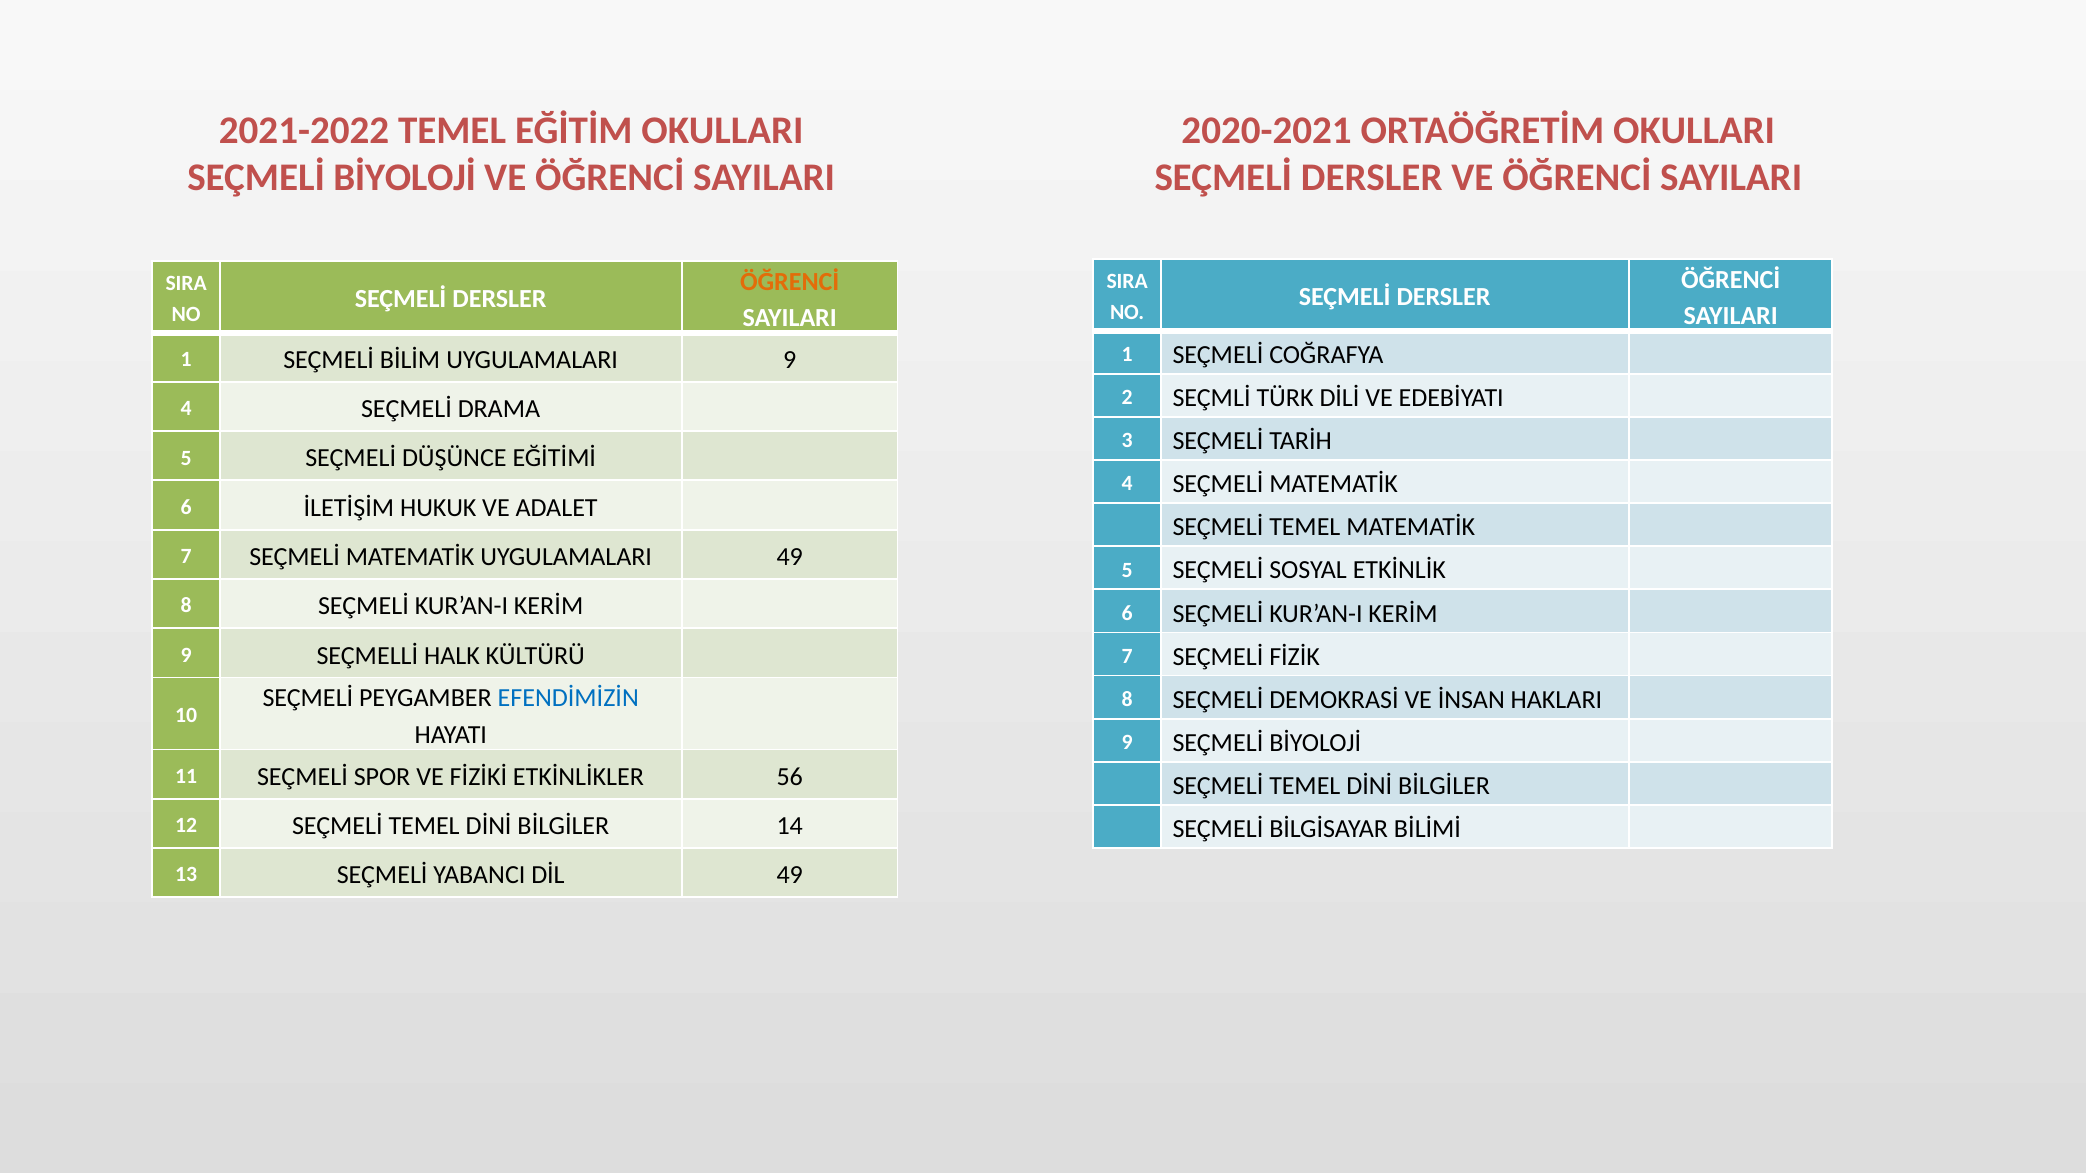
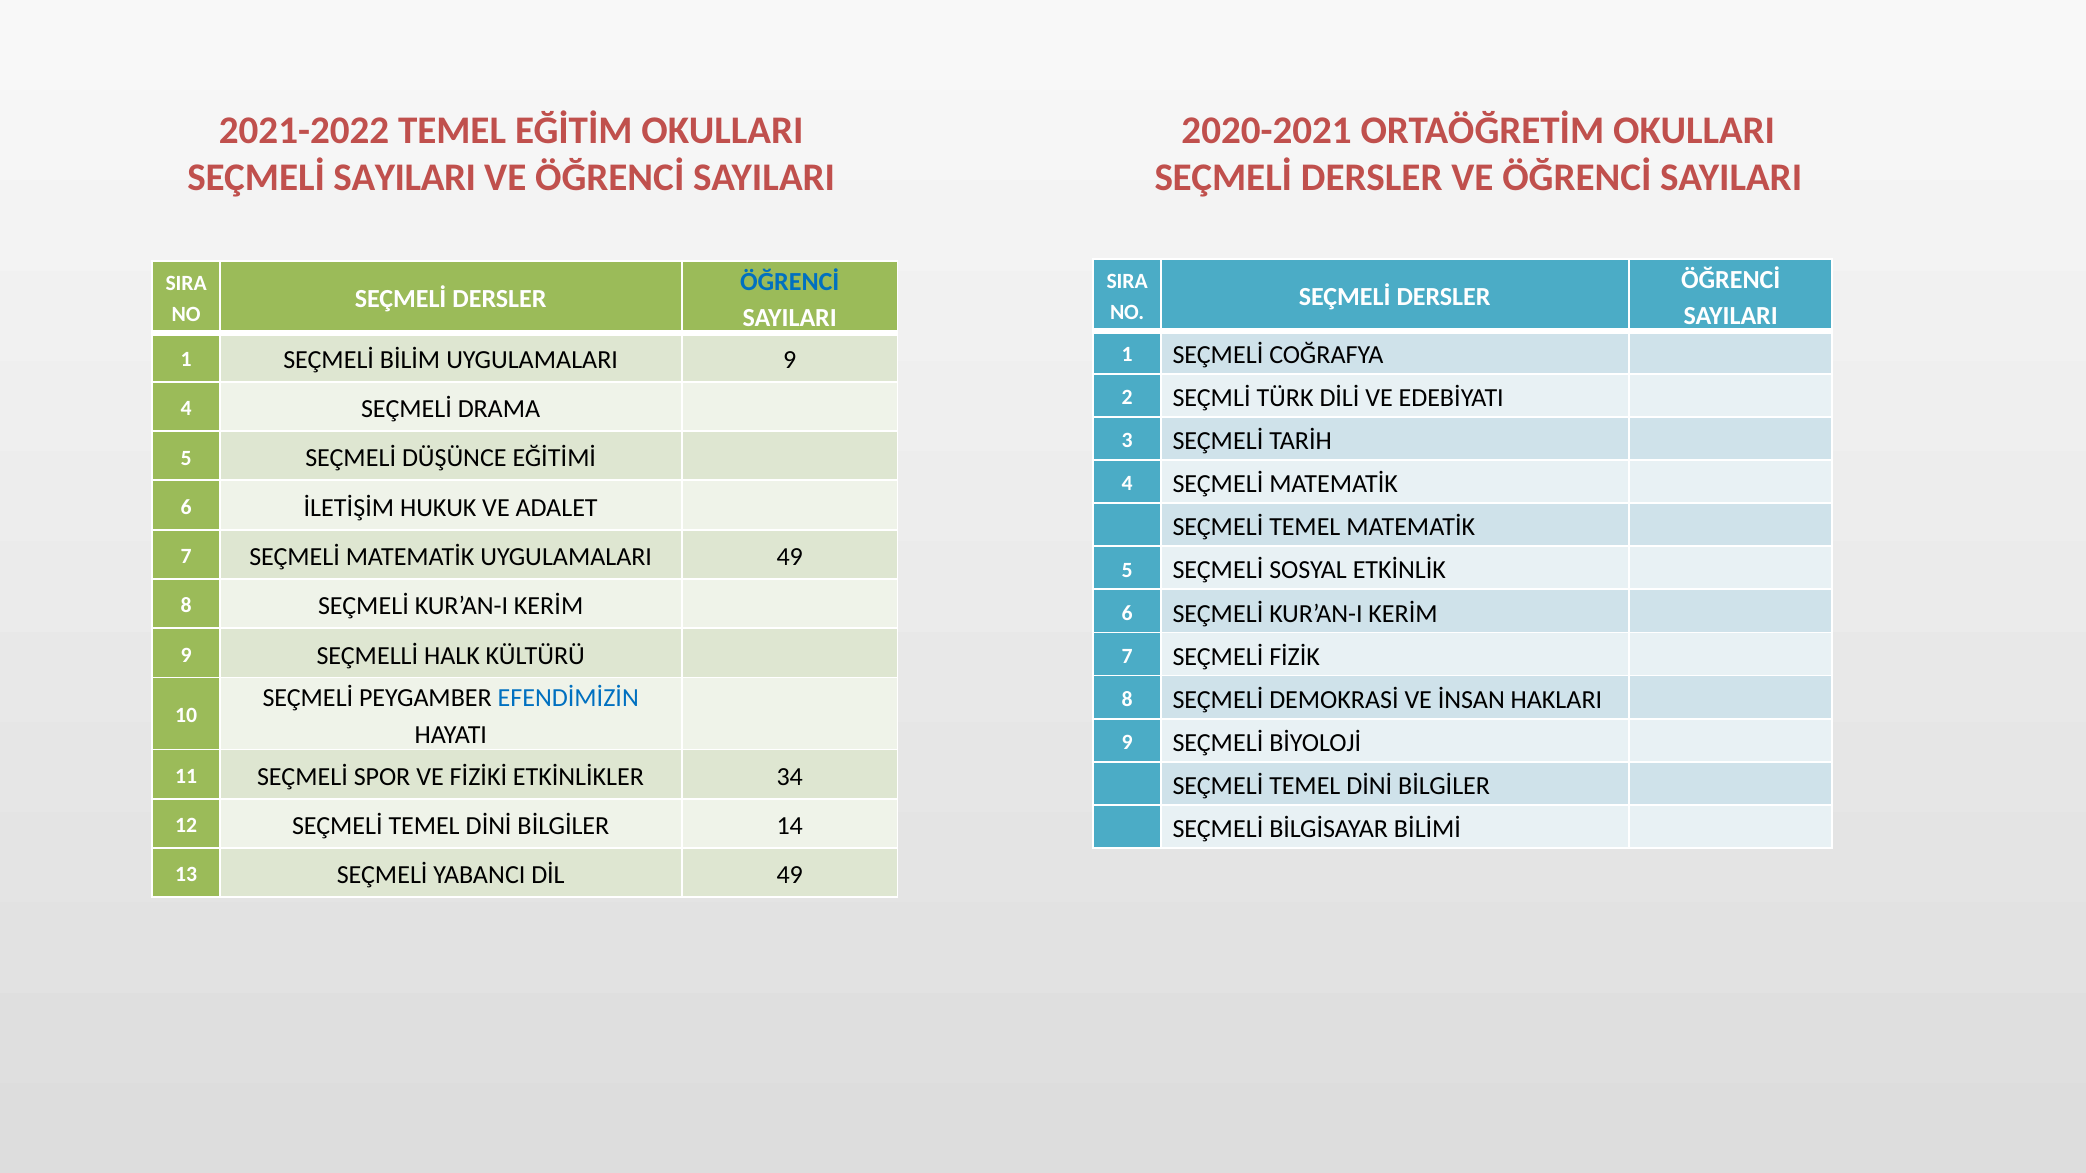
BİYOLOJİ: BİYOLOJİ -> SAYILARI (405, 178)
ÖĞRENCİ colour: orange -> blue (790, 282)
56: 56 -> 34 (790, 777)
